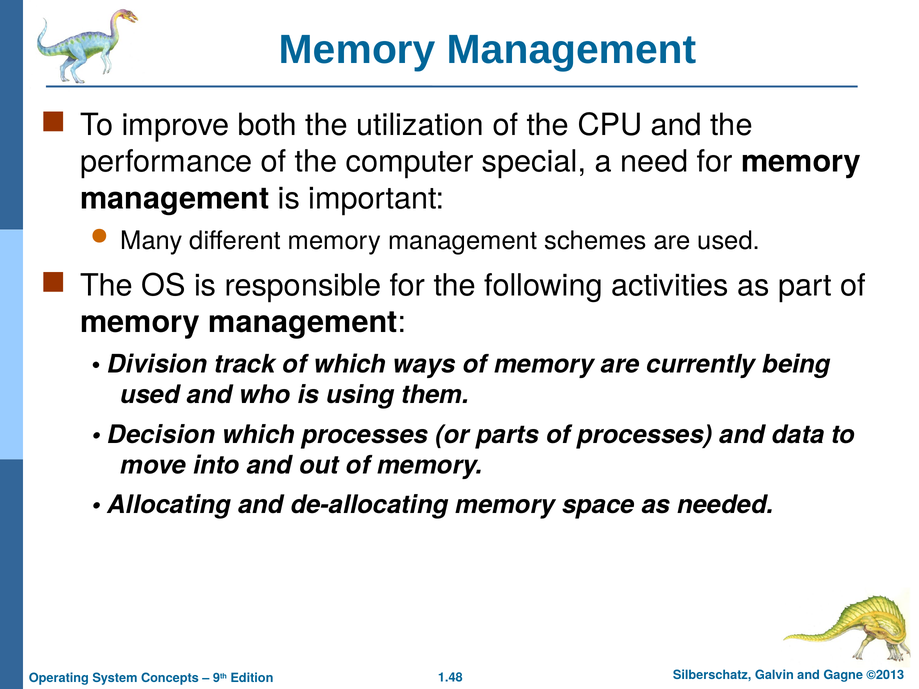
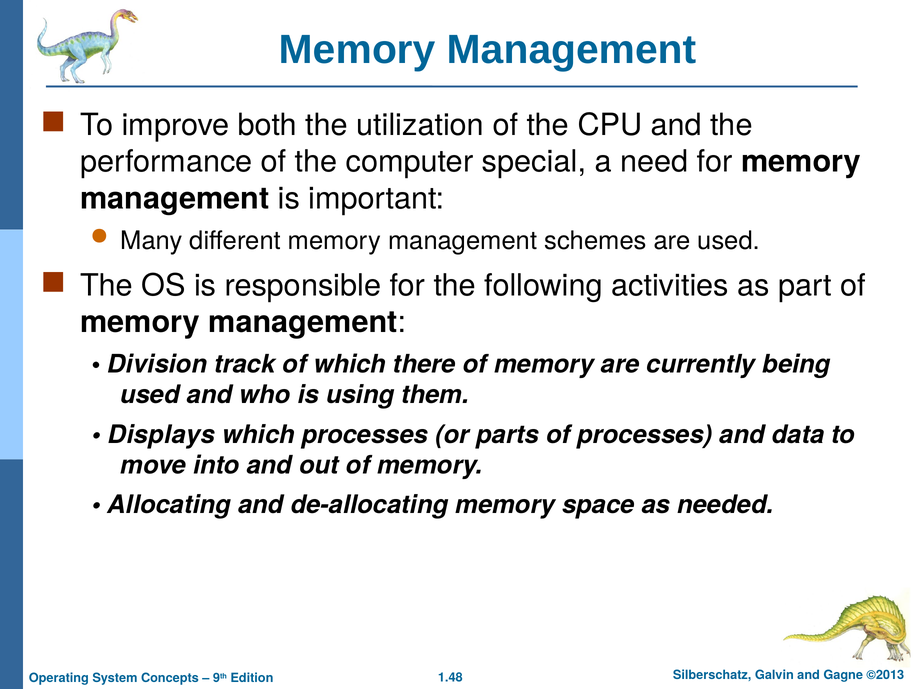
ways: ways -> there (424, 365)
Decision: Decision -> Displays (161, 435)
